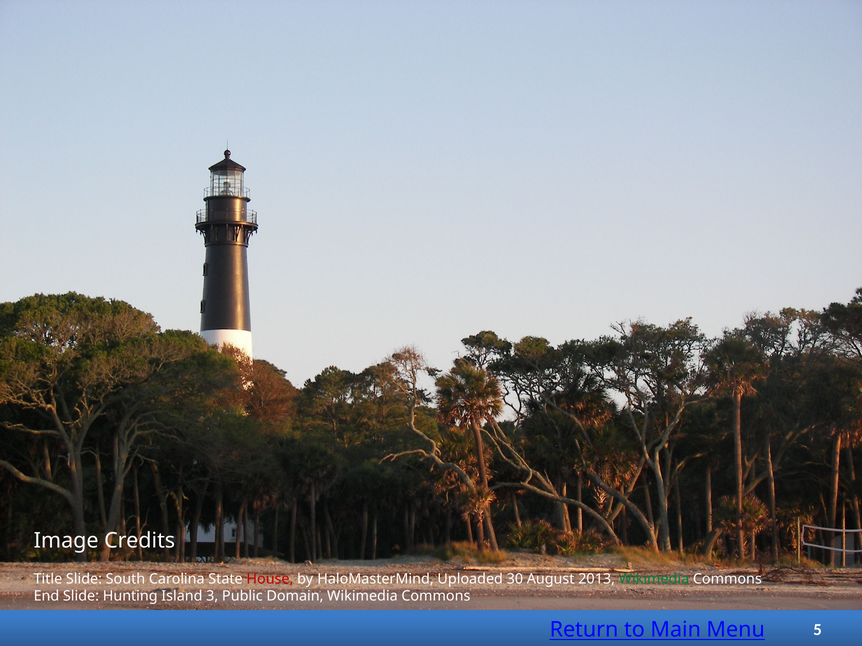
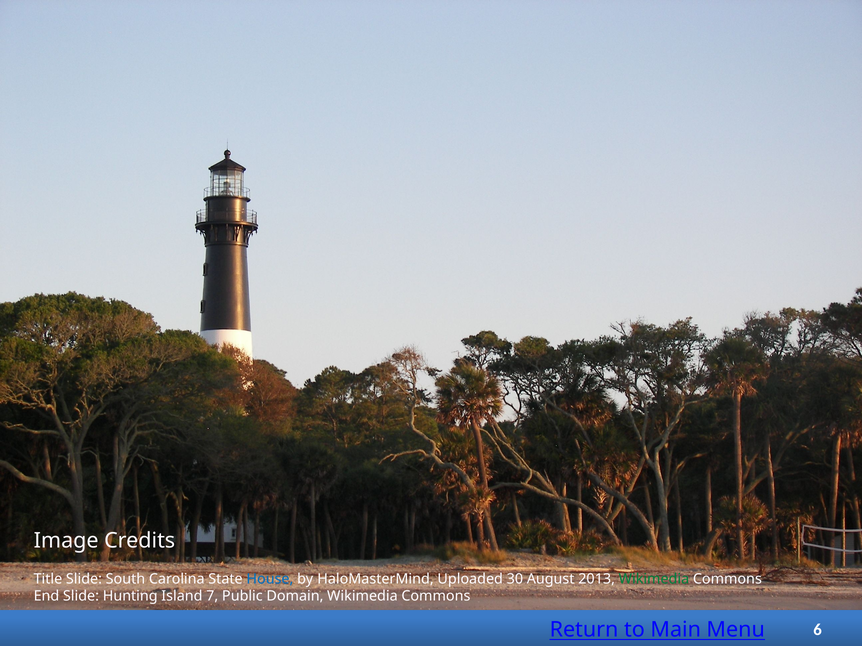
House colour: red -> blue (270, 579)
3: 3 -> 7 (212, 597)
5: 5 -> 6 (818, 630)
